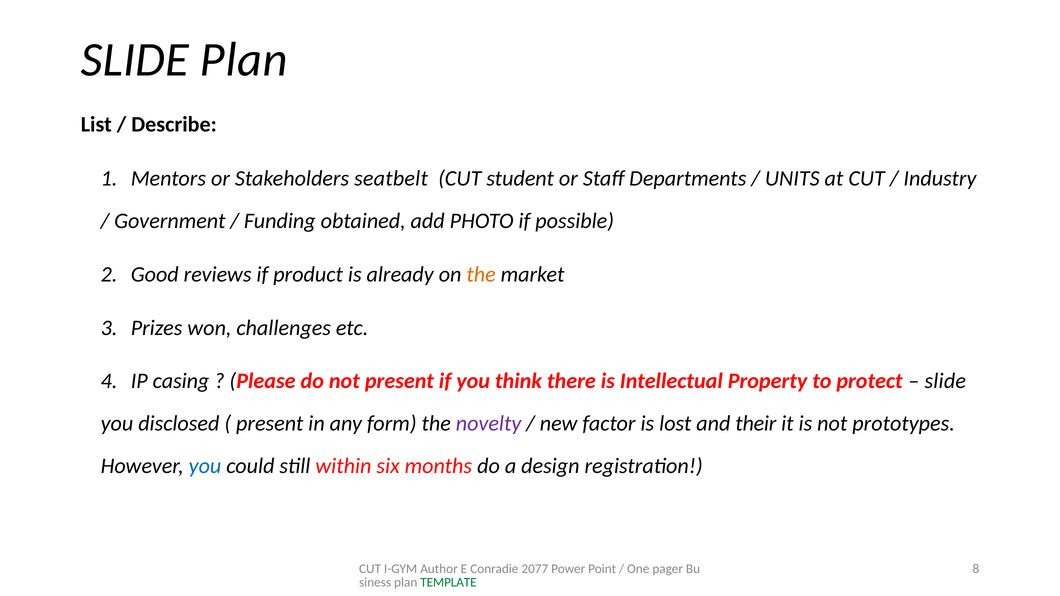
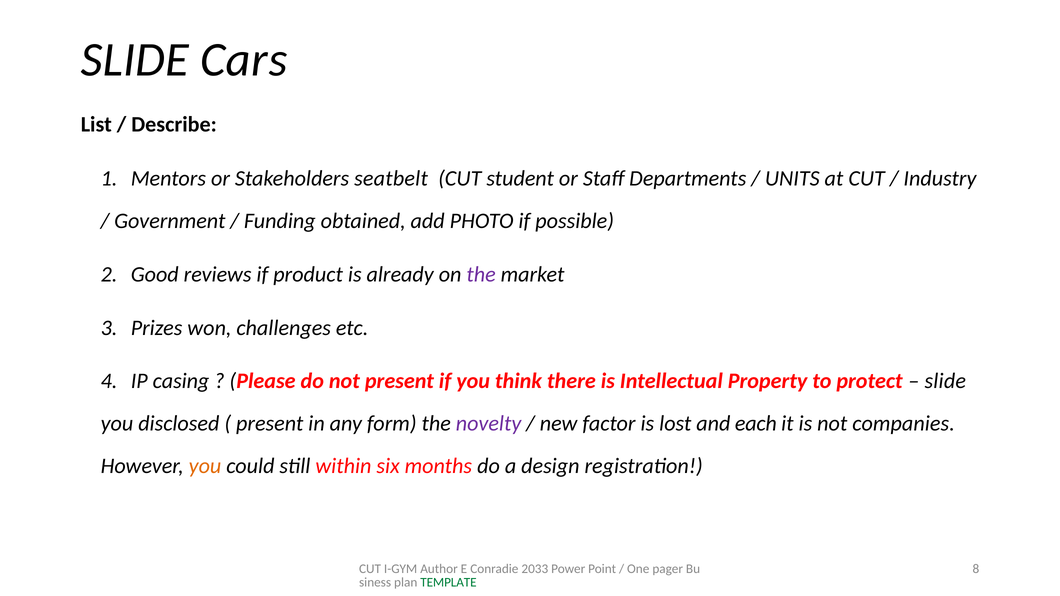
SLIDE Plan: Plan -> Cars (244, 60)
the colour: orange -> purple (481, 274)
their: their -> each (756, 424)
prototypes: prototypes -> companies (904, 424)
you colour: blue -> orange (205, 466)
2077: 2077 -> 2033 (535, 569)
